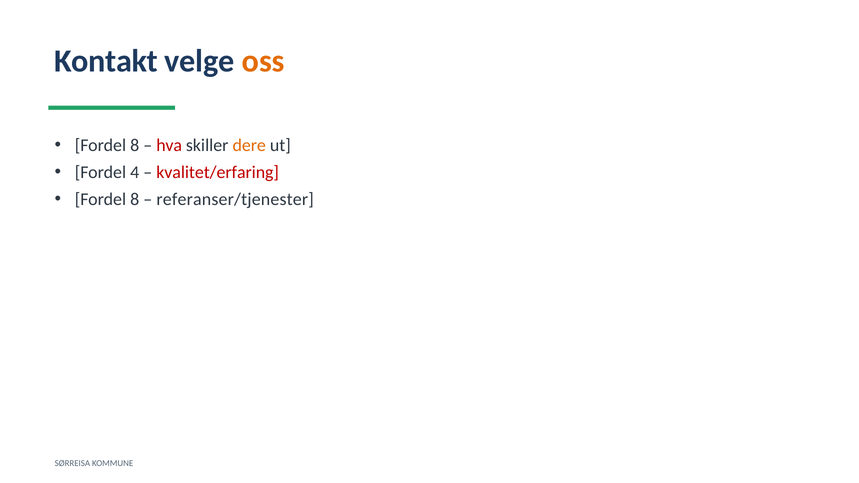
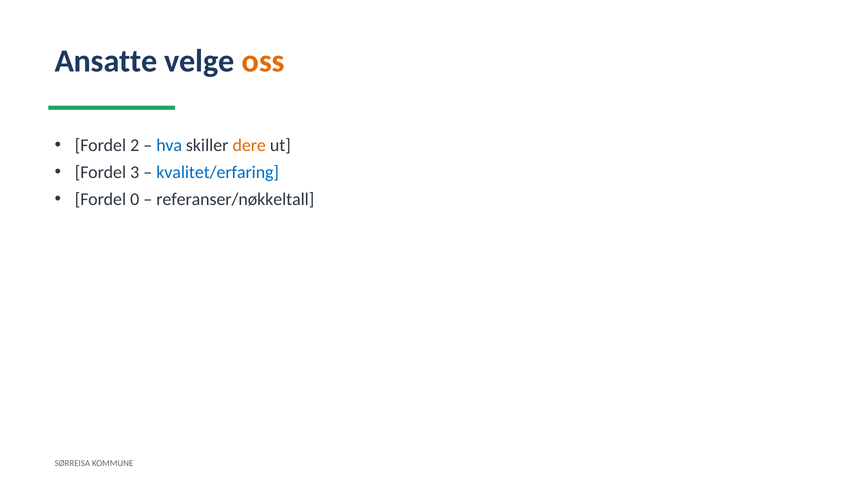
Kontakt: Kontakt -> Ansatte (106, 61)
8: 8 -> 2 (135, 145)
hva colour: red -> blue (169, 145)
4: 4 -> 3 (135, 172)
kvalitet/erfaring colour: red -> blue (218, 172)
8: 8 -> 0 (135, 199)
referanser/tjenester: referanser/tjenester -> referanser/nøkkeltall (235, 199)
